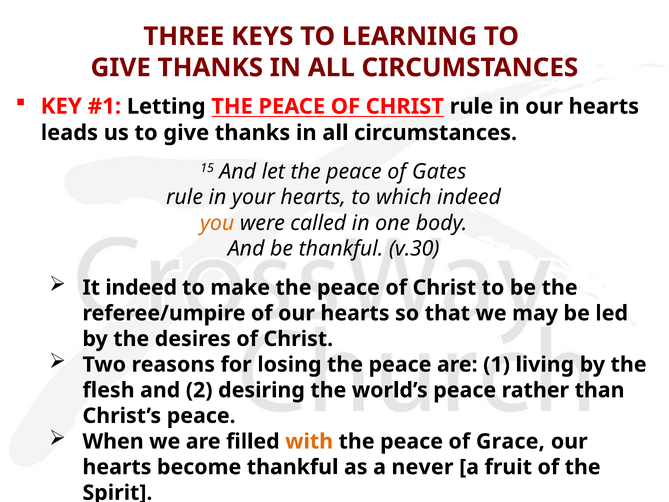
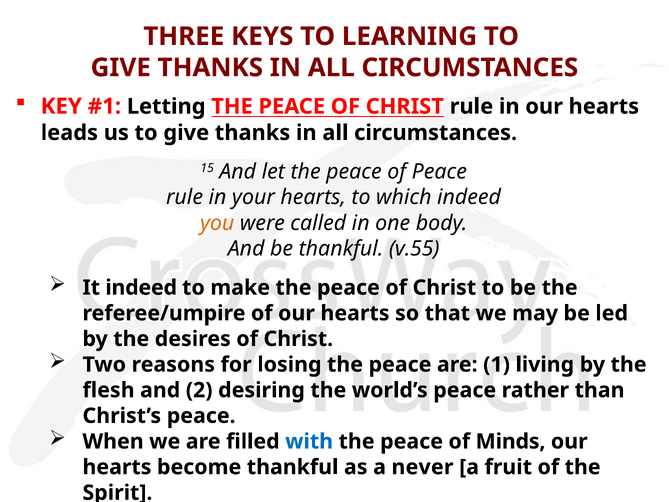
of Gates: Gates -> Peace (439, 172)
v.30: v.30 -> v.55 (414, 249)
with colour: orange -> blue (309, 441)
Grace: Grace -> Minds (511, 441)
